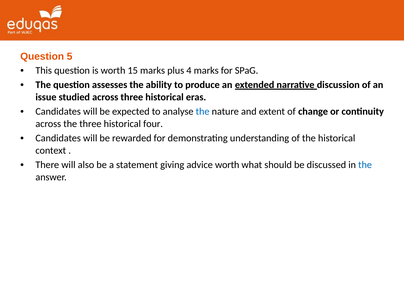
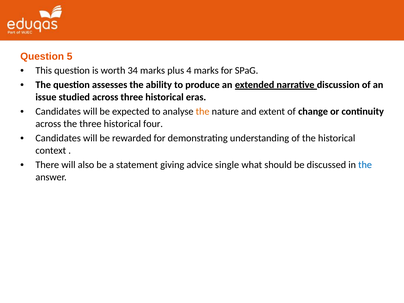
15: 15 -> 34 (133, 70)
the colour: blue -> orange (203, 111)
advice worth: worth -> single (227, 165)
